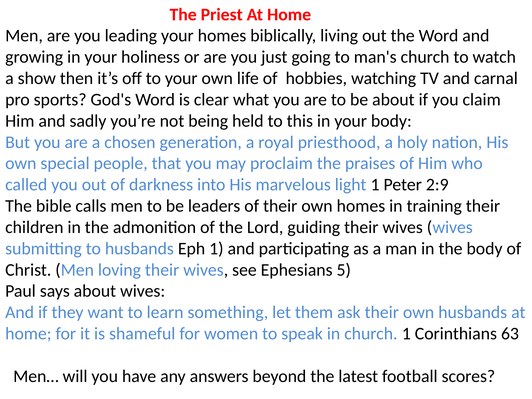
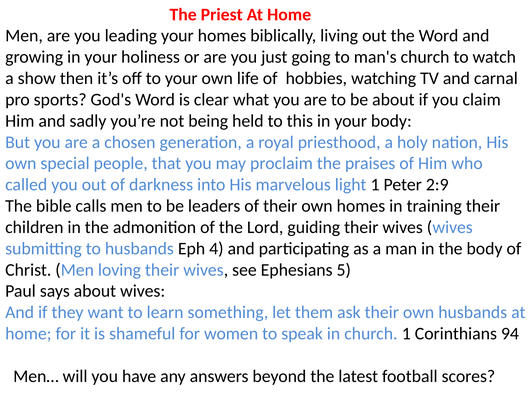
Eph 1: 1 -> 4 (216, 249)
63: 63 -> 94 (510, 334)
